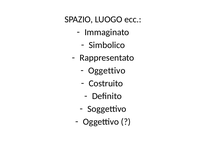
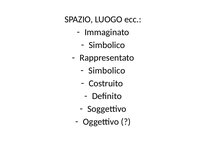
Oggettivo: Oggettivo -> Simbolico (107, 71)
